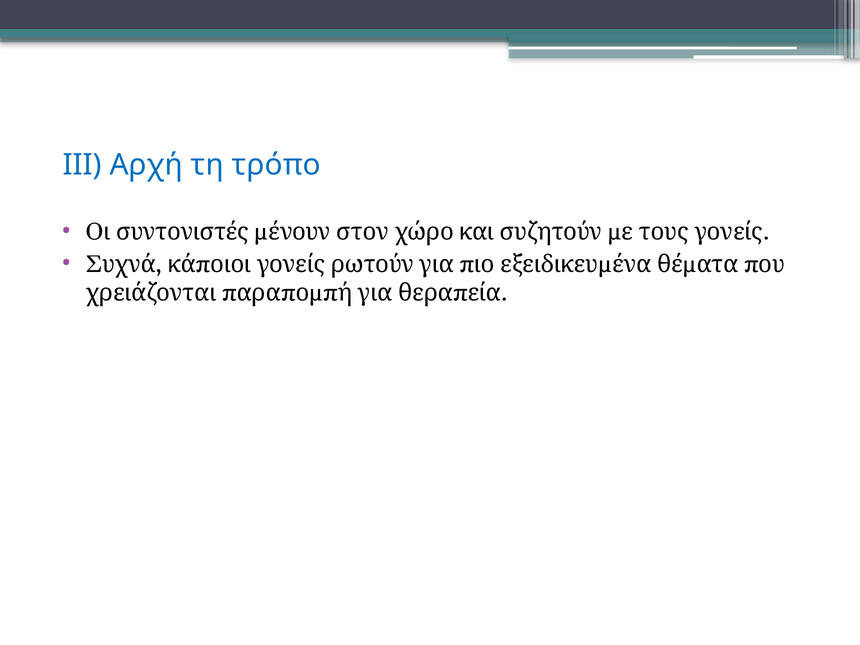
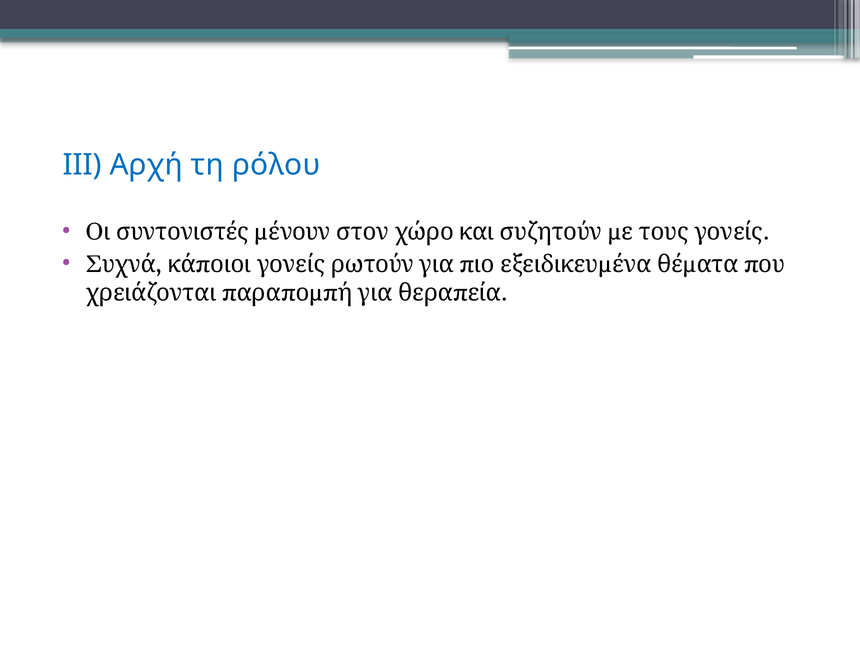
τρόπο: τρόπο -> ρόλου (276, 165)
